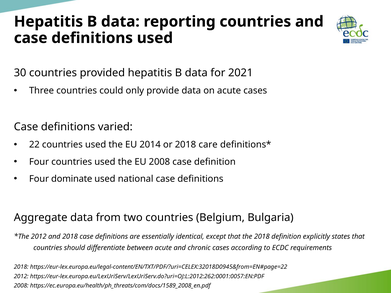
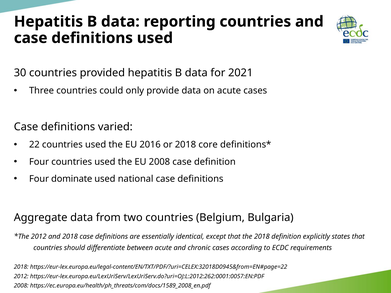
2014: 2014 -> 2016 (150, 145)
care: care -> core (208, 145)
